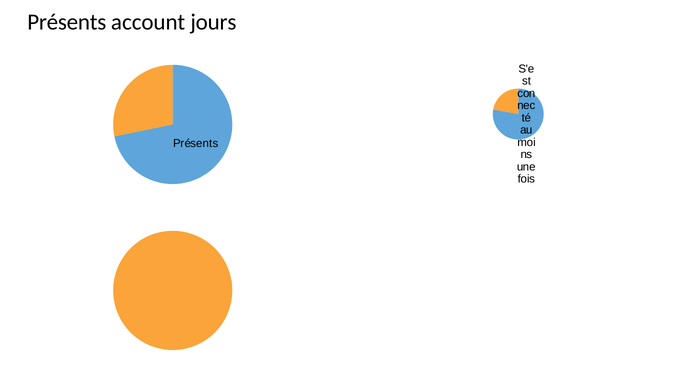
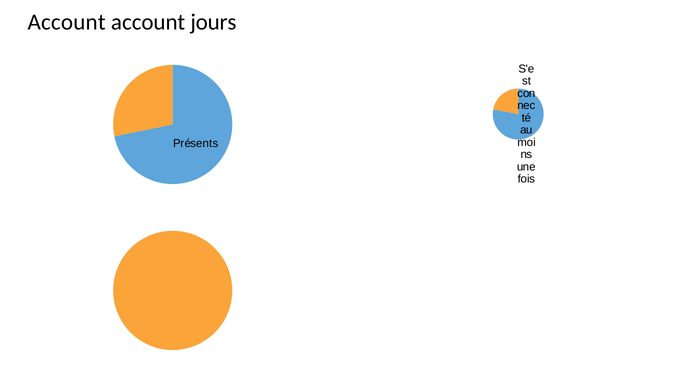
Présents: Présents -> Account (67, 22)
